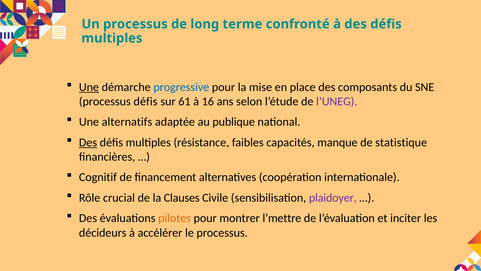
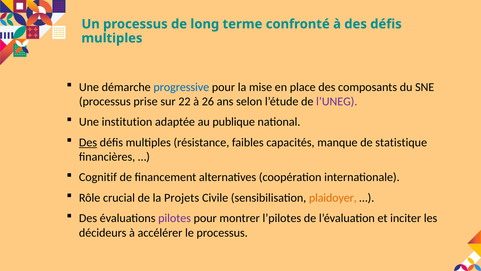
Une underline: present -> none (89, 87)
processus défis: défis -> prise (146, 101)
61: 61 -> 22 (184, 101)
16: 16 -> 26 (208, 101)
alternatifs: alternatifs -> institution (127, 122)
Clauses: Clauses -> Projets (182, 197)
plaidoyer colour: purple -> orange (333, 197)
pilotes colour: orange -> purple (175, 218)
l’mettre: l’mettre -> l’pilotes (282, 218)
